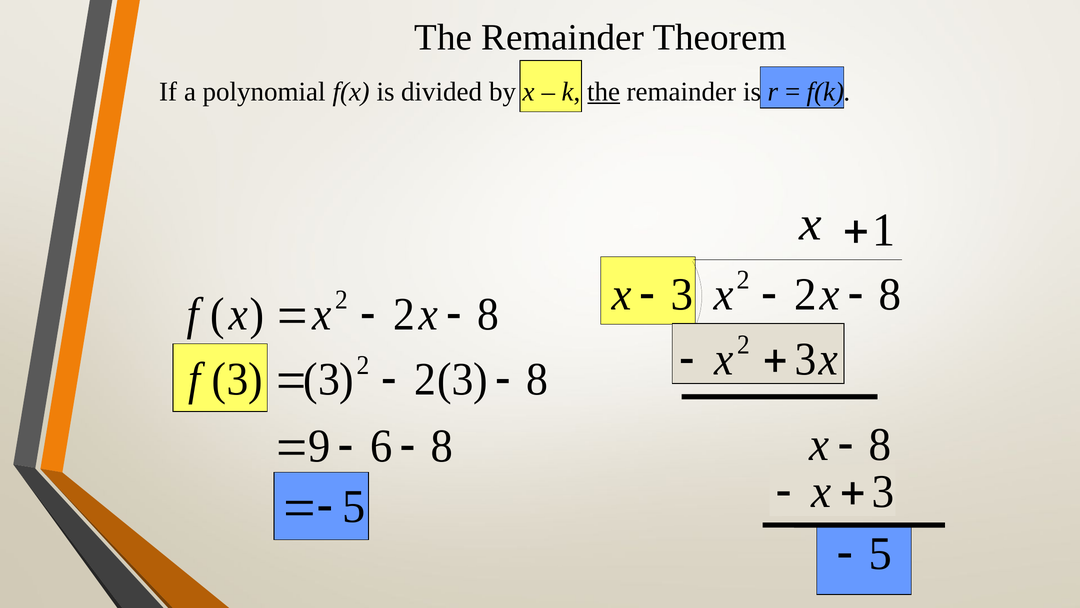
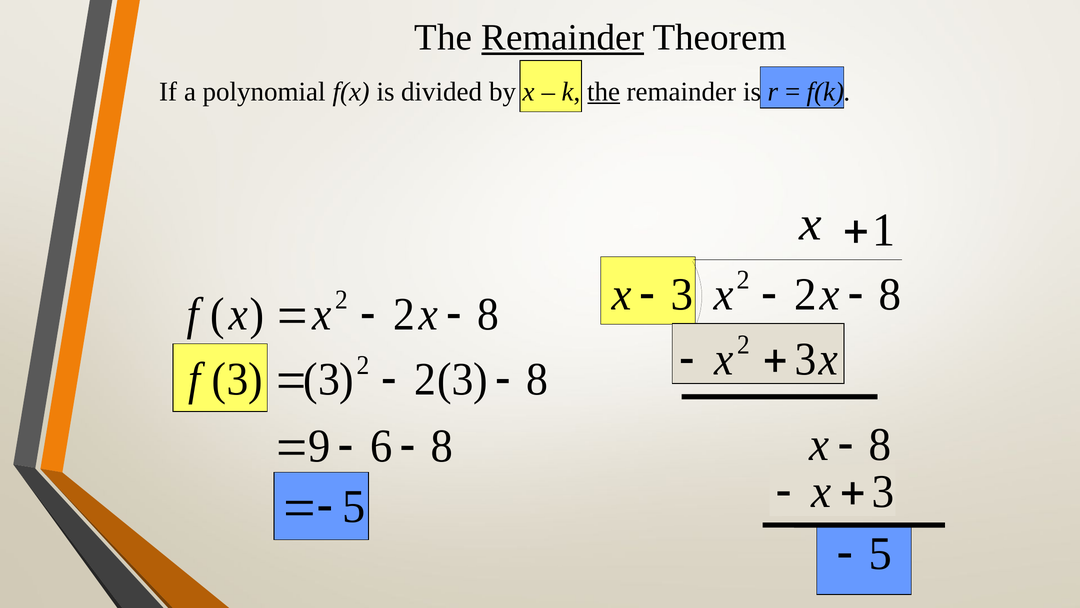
Remainder underline: none -> present (563, 38)
